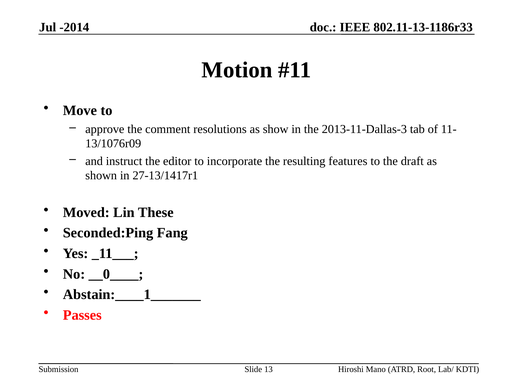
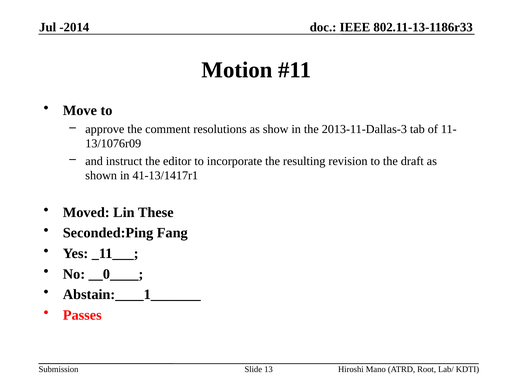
features: features -> revision (348, 161)
27-13/1417r1: 27-13/1417r1 -> 41-13/1417r1 (165, 175)
